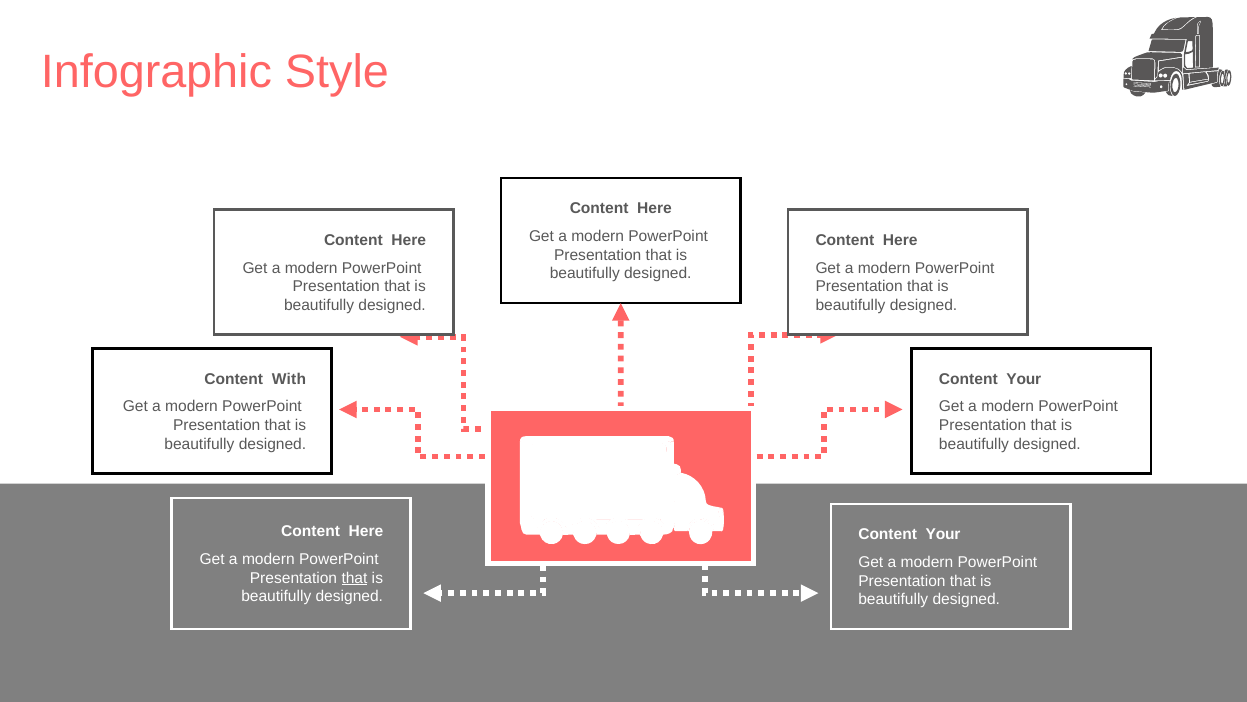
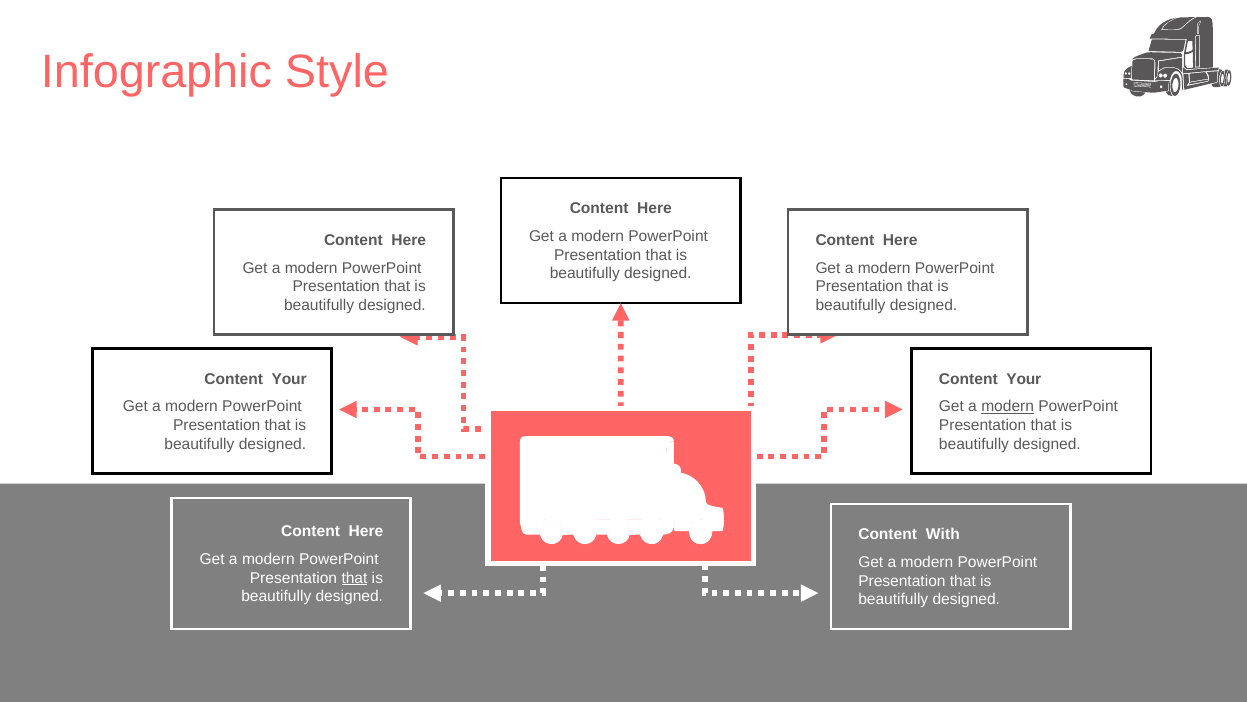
With: With -> Your (289, 379)
modern underline: none -> present (1008, 406)
Your: Your -> With (943, 534)
